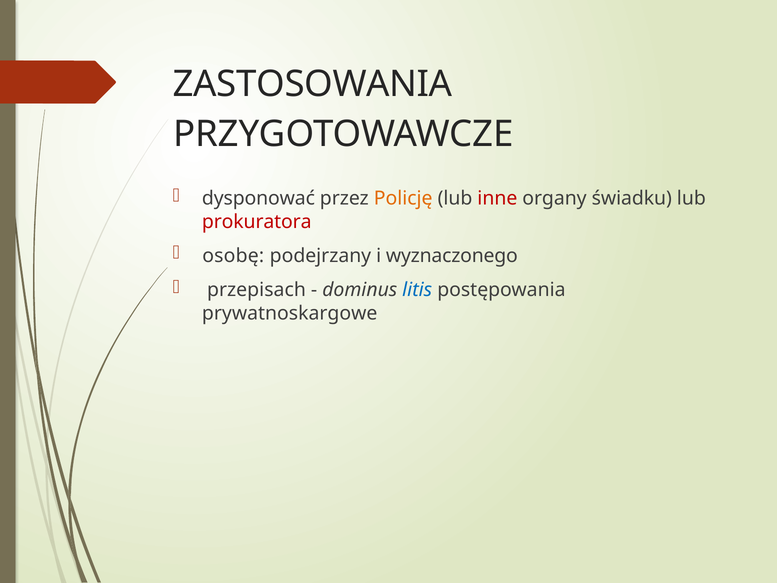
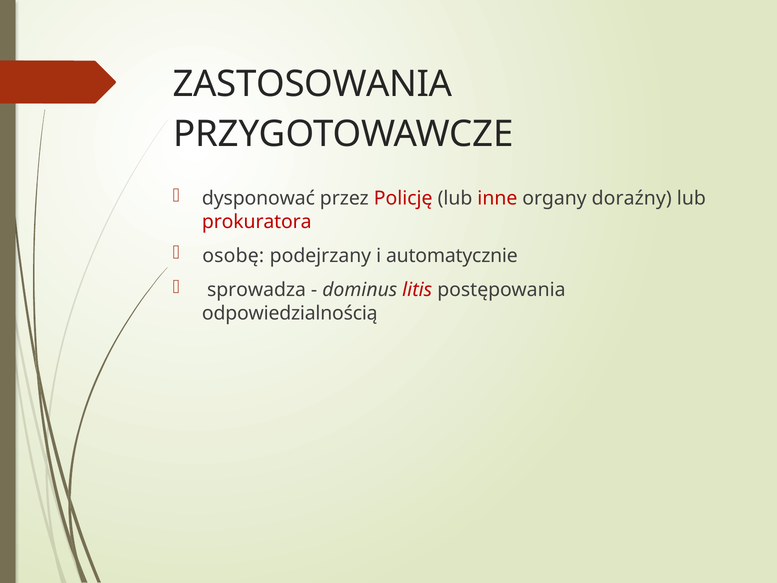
Policję colour: orange -> red (403, 198)
świadku: świadku -> doraźny (632, 198)
wyznaczonego: wyznaczonego -> automatycznie (452, 256)
przepisach: przepisach -> sprowadza (257, 290)
litis colour: blue -> red (417, 290)
prywatnoskargowe: prywatnoskargowe -> odpowiedzialnością (290, 313)
